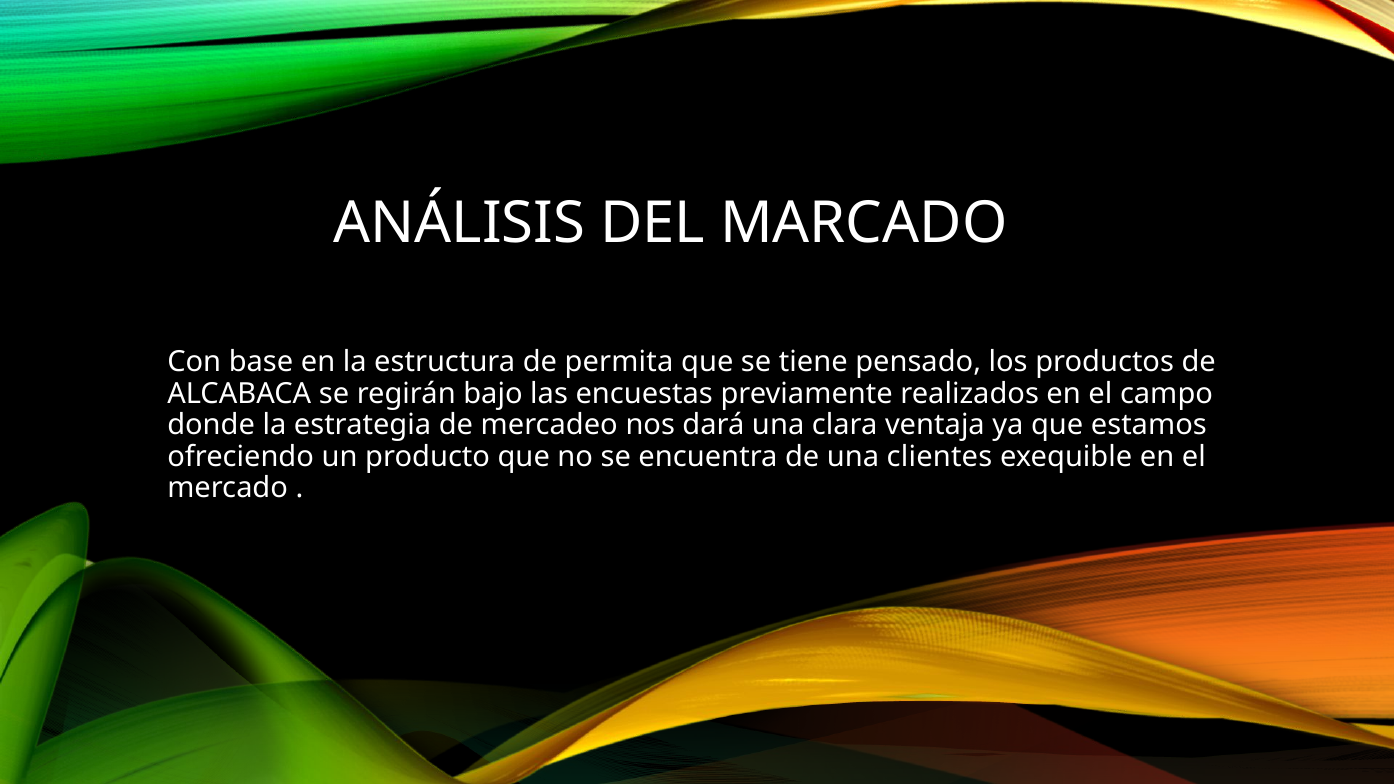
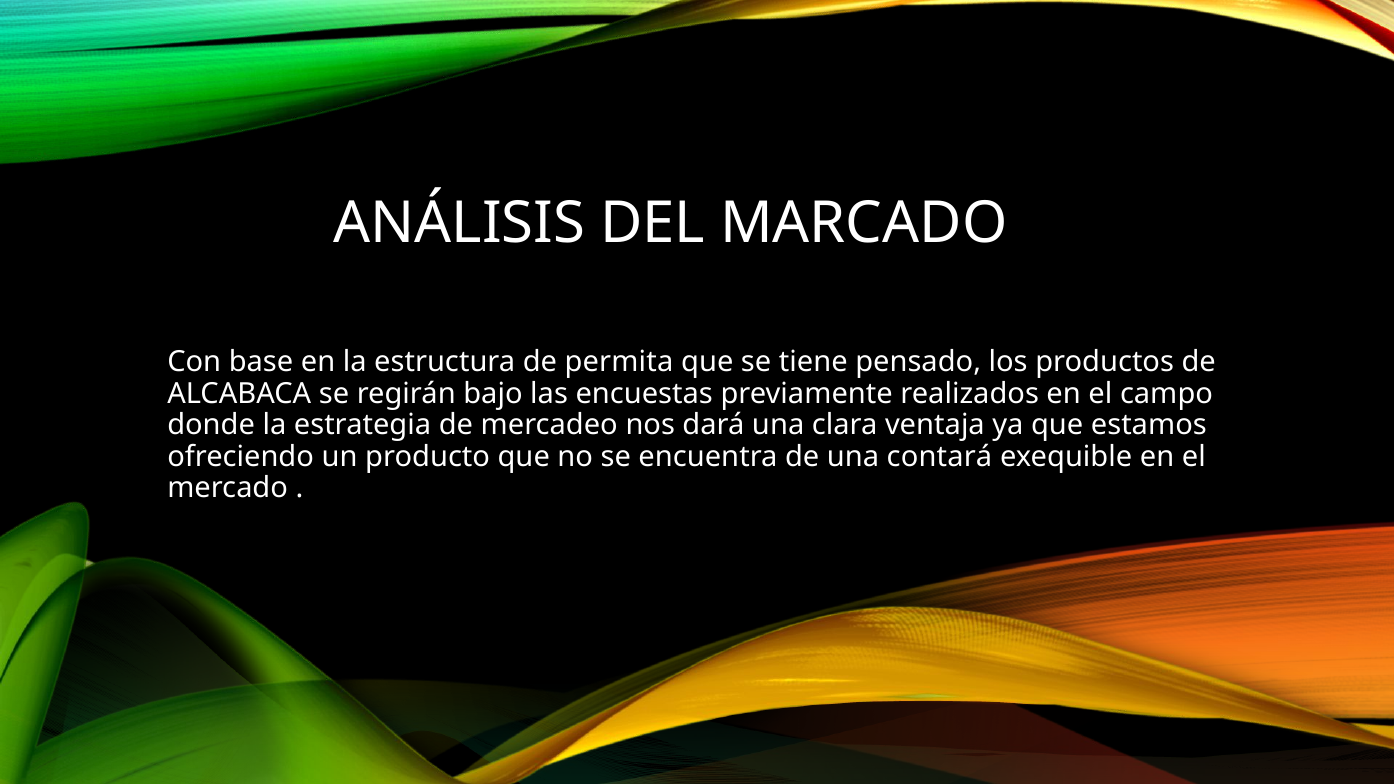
clientes: clientes -> contará (940, 457)
